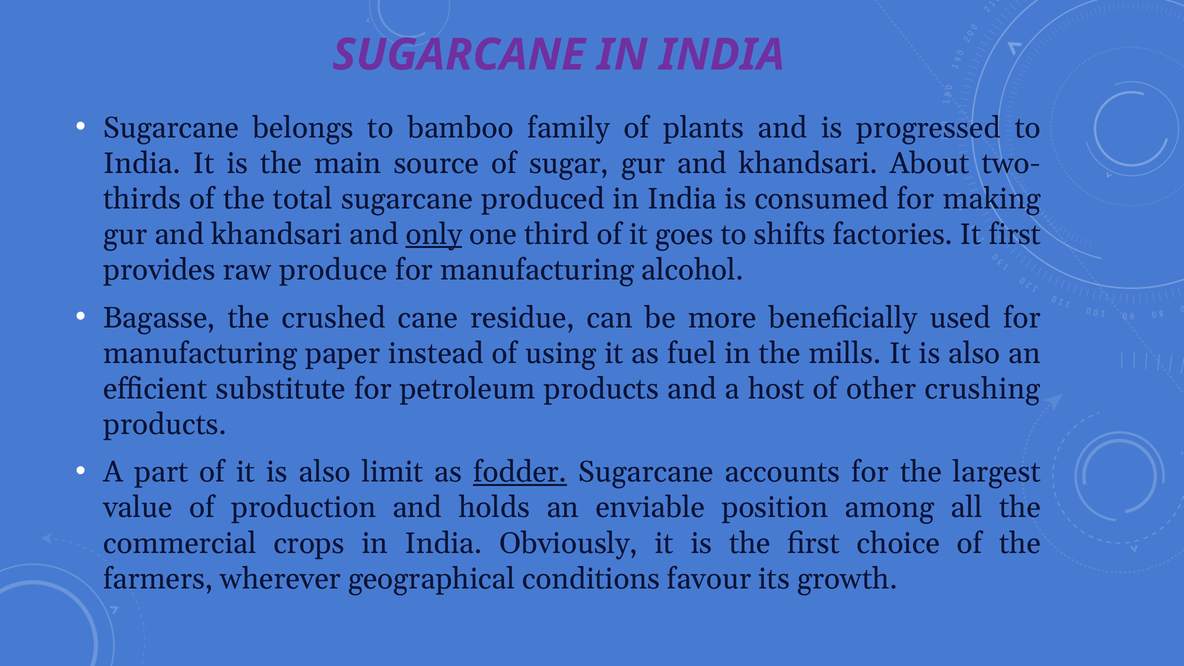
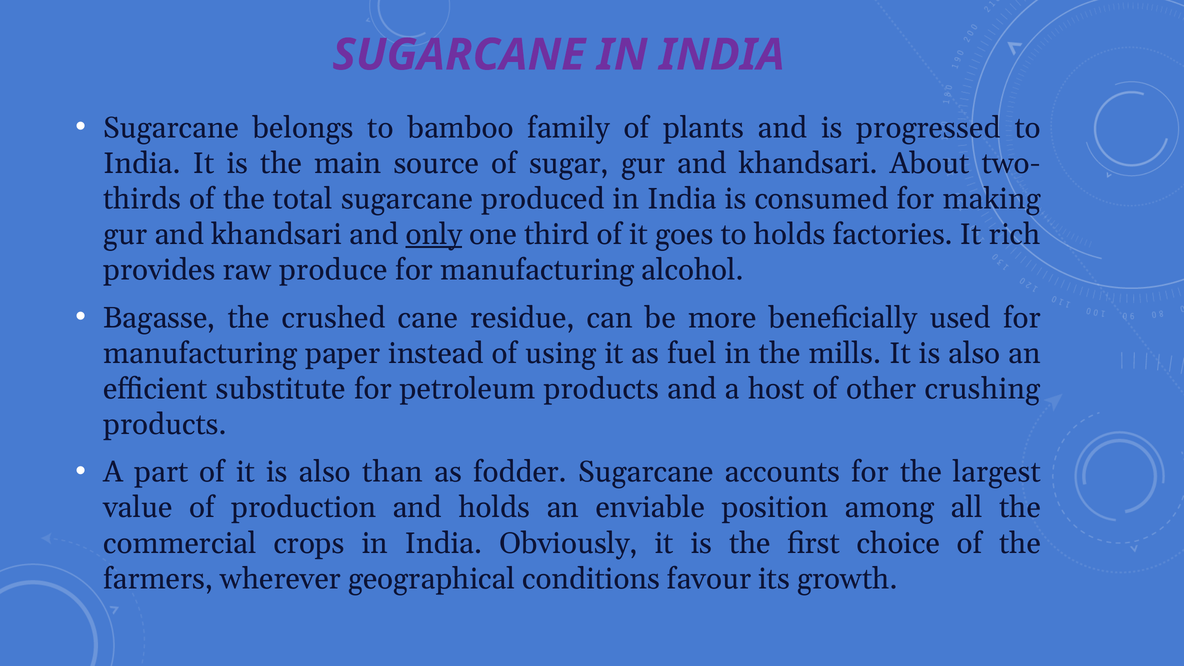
to shifts: shifts -> holds (790, 234)
It first: first -> rich (1015, 234)
limit: limit -> than (392, 472)
fodder underline: present -> none (520, 472)
